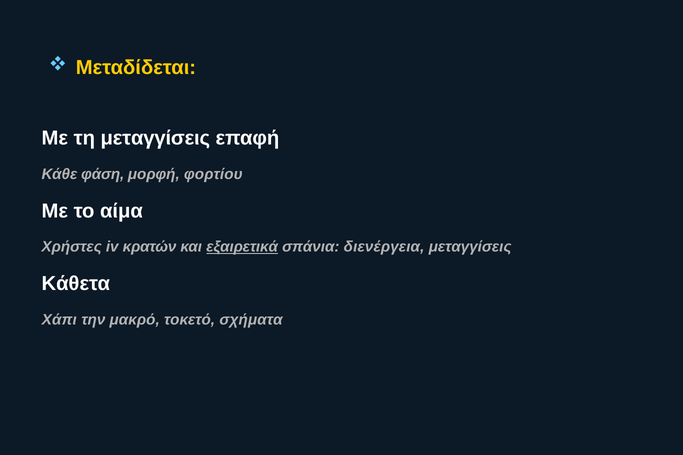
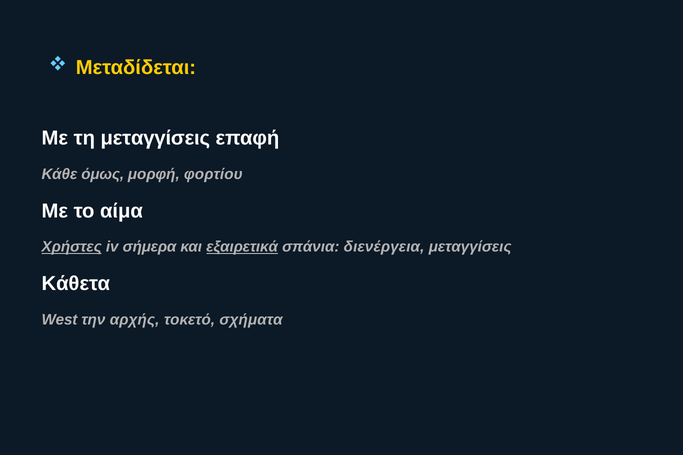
φάση: φάση -> όμως (103, 174)
Χρήστες underline: none -> present (72, 247)
κρατών: κρατών -> σήμερα (150, 247)
Χάπι: Χάπι -> West (59, 320)
μακρό: μακρό -> αρχής (135, 320)
